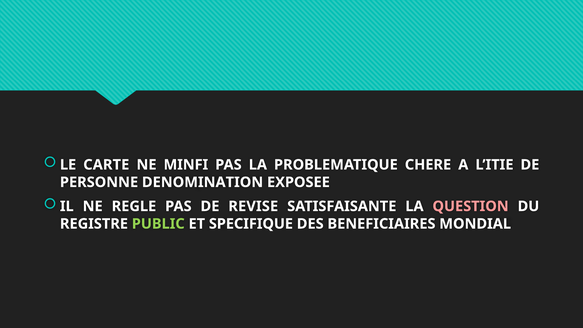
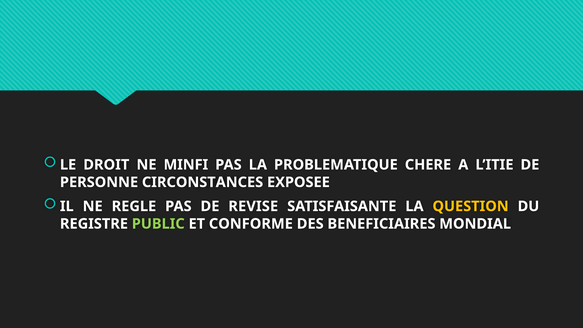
CARTE: CARTE -> DROIT (106, 165)
DENOMINATION: DENOMINATION -> CIRCONSTANCES (203, 182)
QUESTION colour: pink -> yellow (471, 206)
SPECIFIQUE: SPECIFIQUE -> CONFORME (251, 224)
